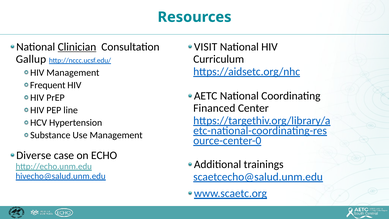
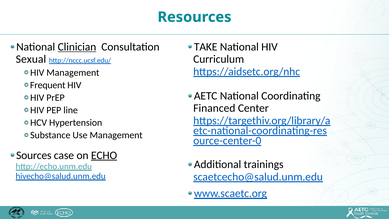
VISIT: VISIT -> TAKE (206, 47)
Gallup: Gallup -> Sexual (31, 59)
Diverse: Diverse -> Sources (34, 155)
ECHO underline: none -> present (104, 155)
